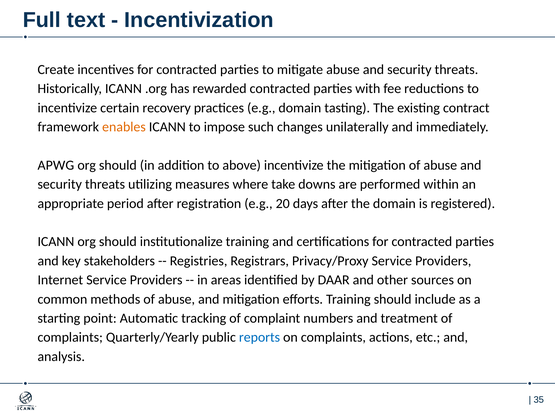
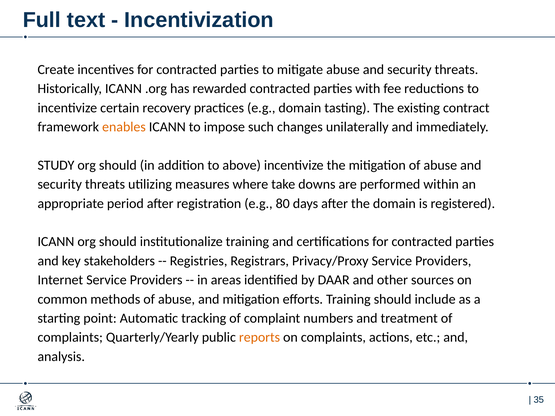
APWG: APWG -> STUDY (56, 165)
20: 20 -> 80 (283, 204)
reports colour: blue -> orange (260, 338)
